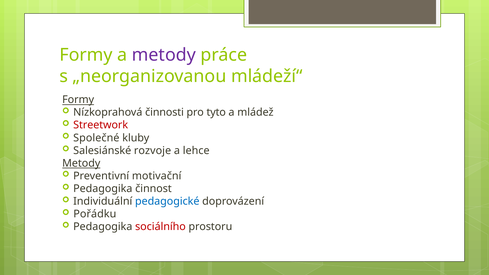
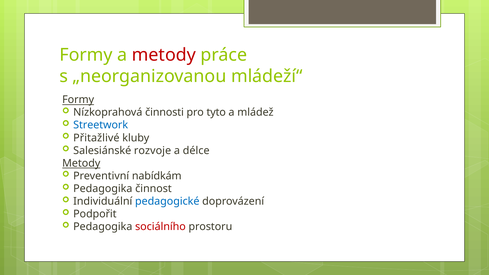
metody colour: purple -> red (164, 55)
Streetwork colour: red -> blue (101, 125)
Společné: Společné -> Přitažlivé (96, 138)
lehce: lehce -> délce (196, 151)
motivační: motivační -> nabídkám (157, 176)
Pořádku: Pořádku -> Podpořit (95, 214)
